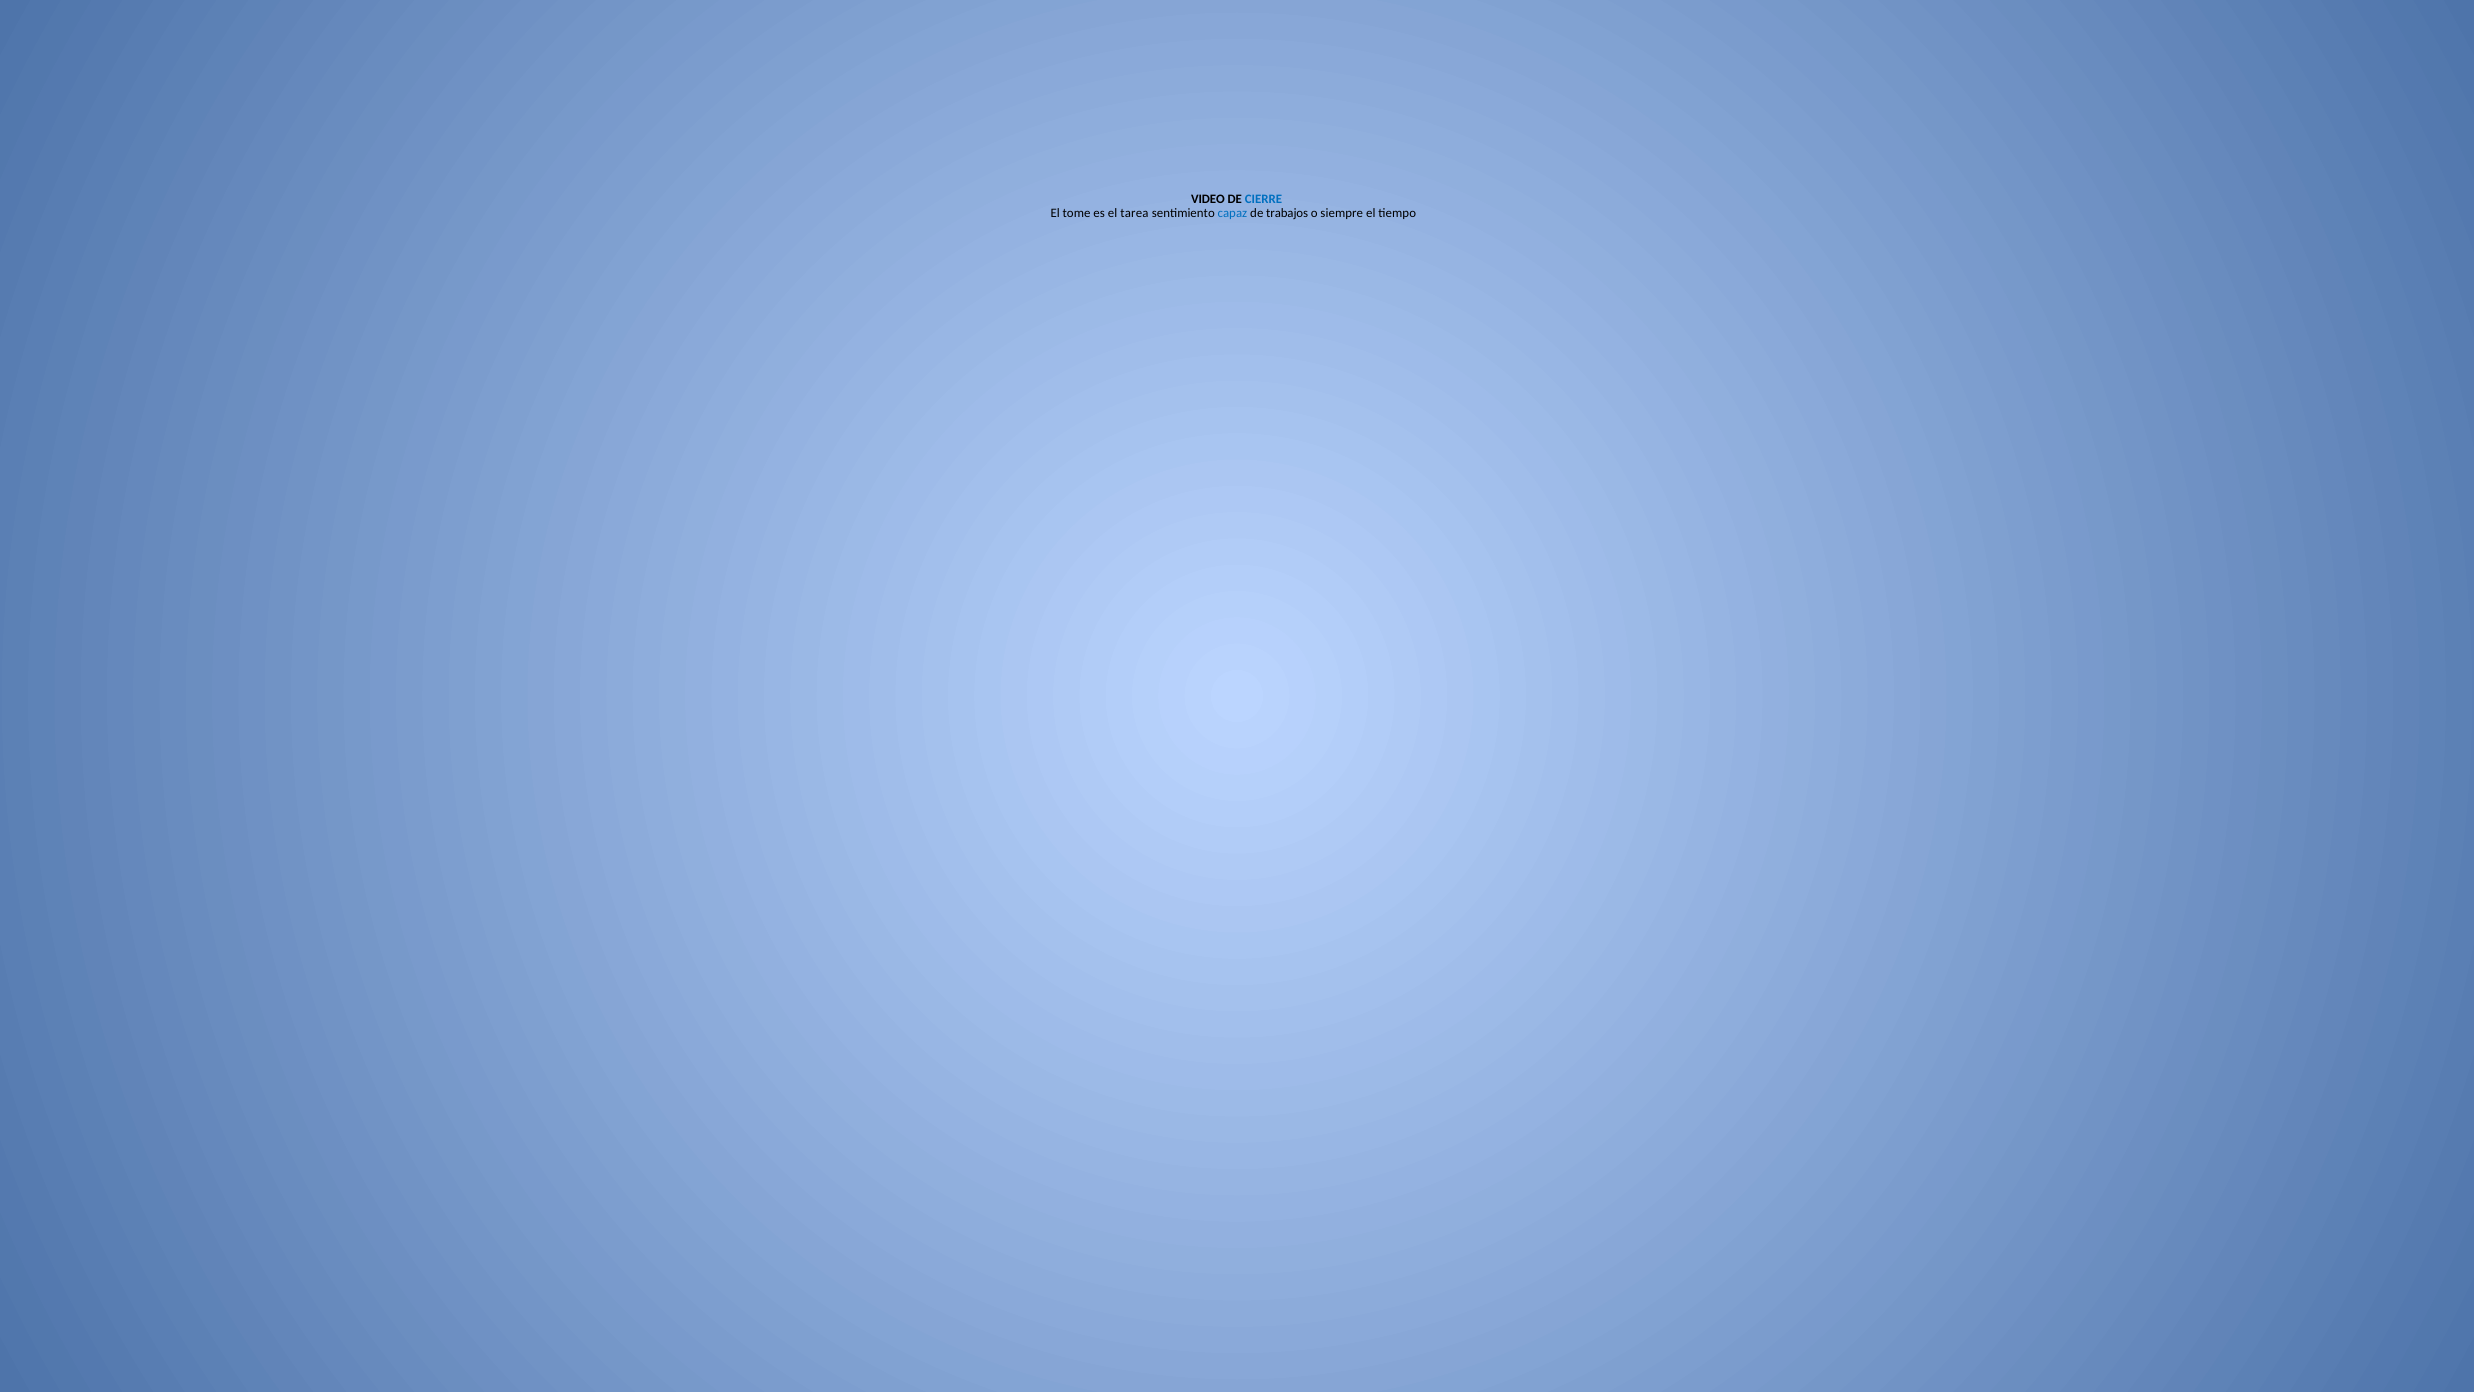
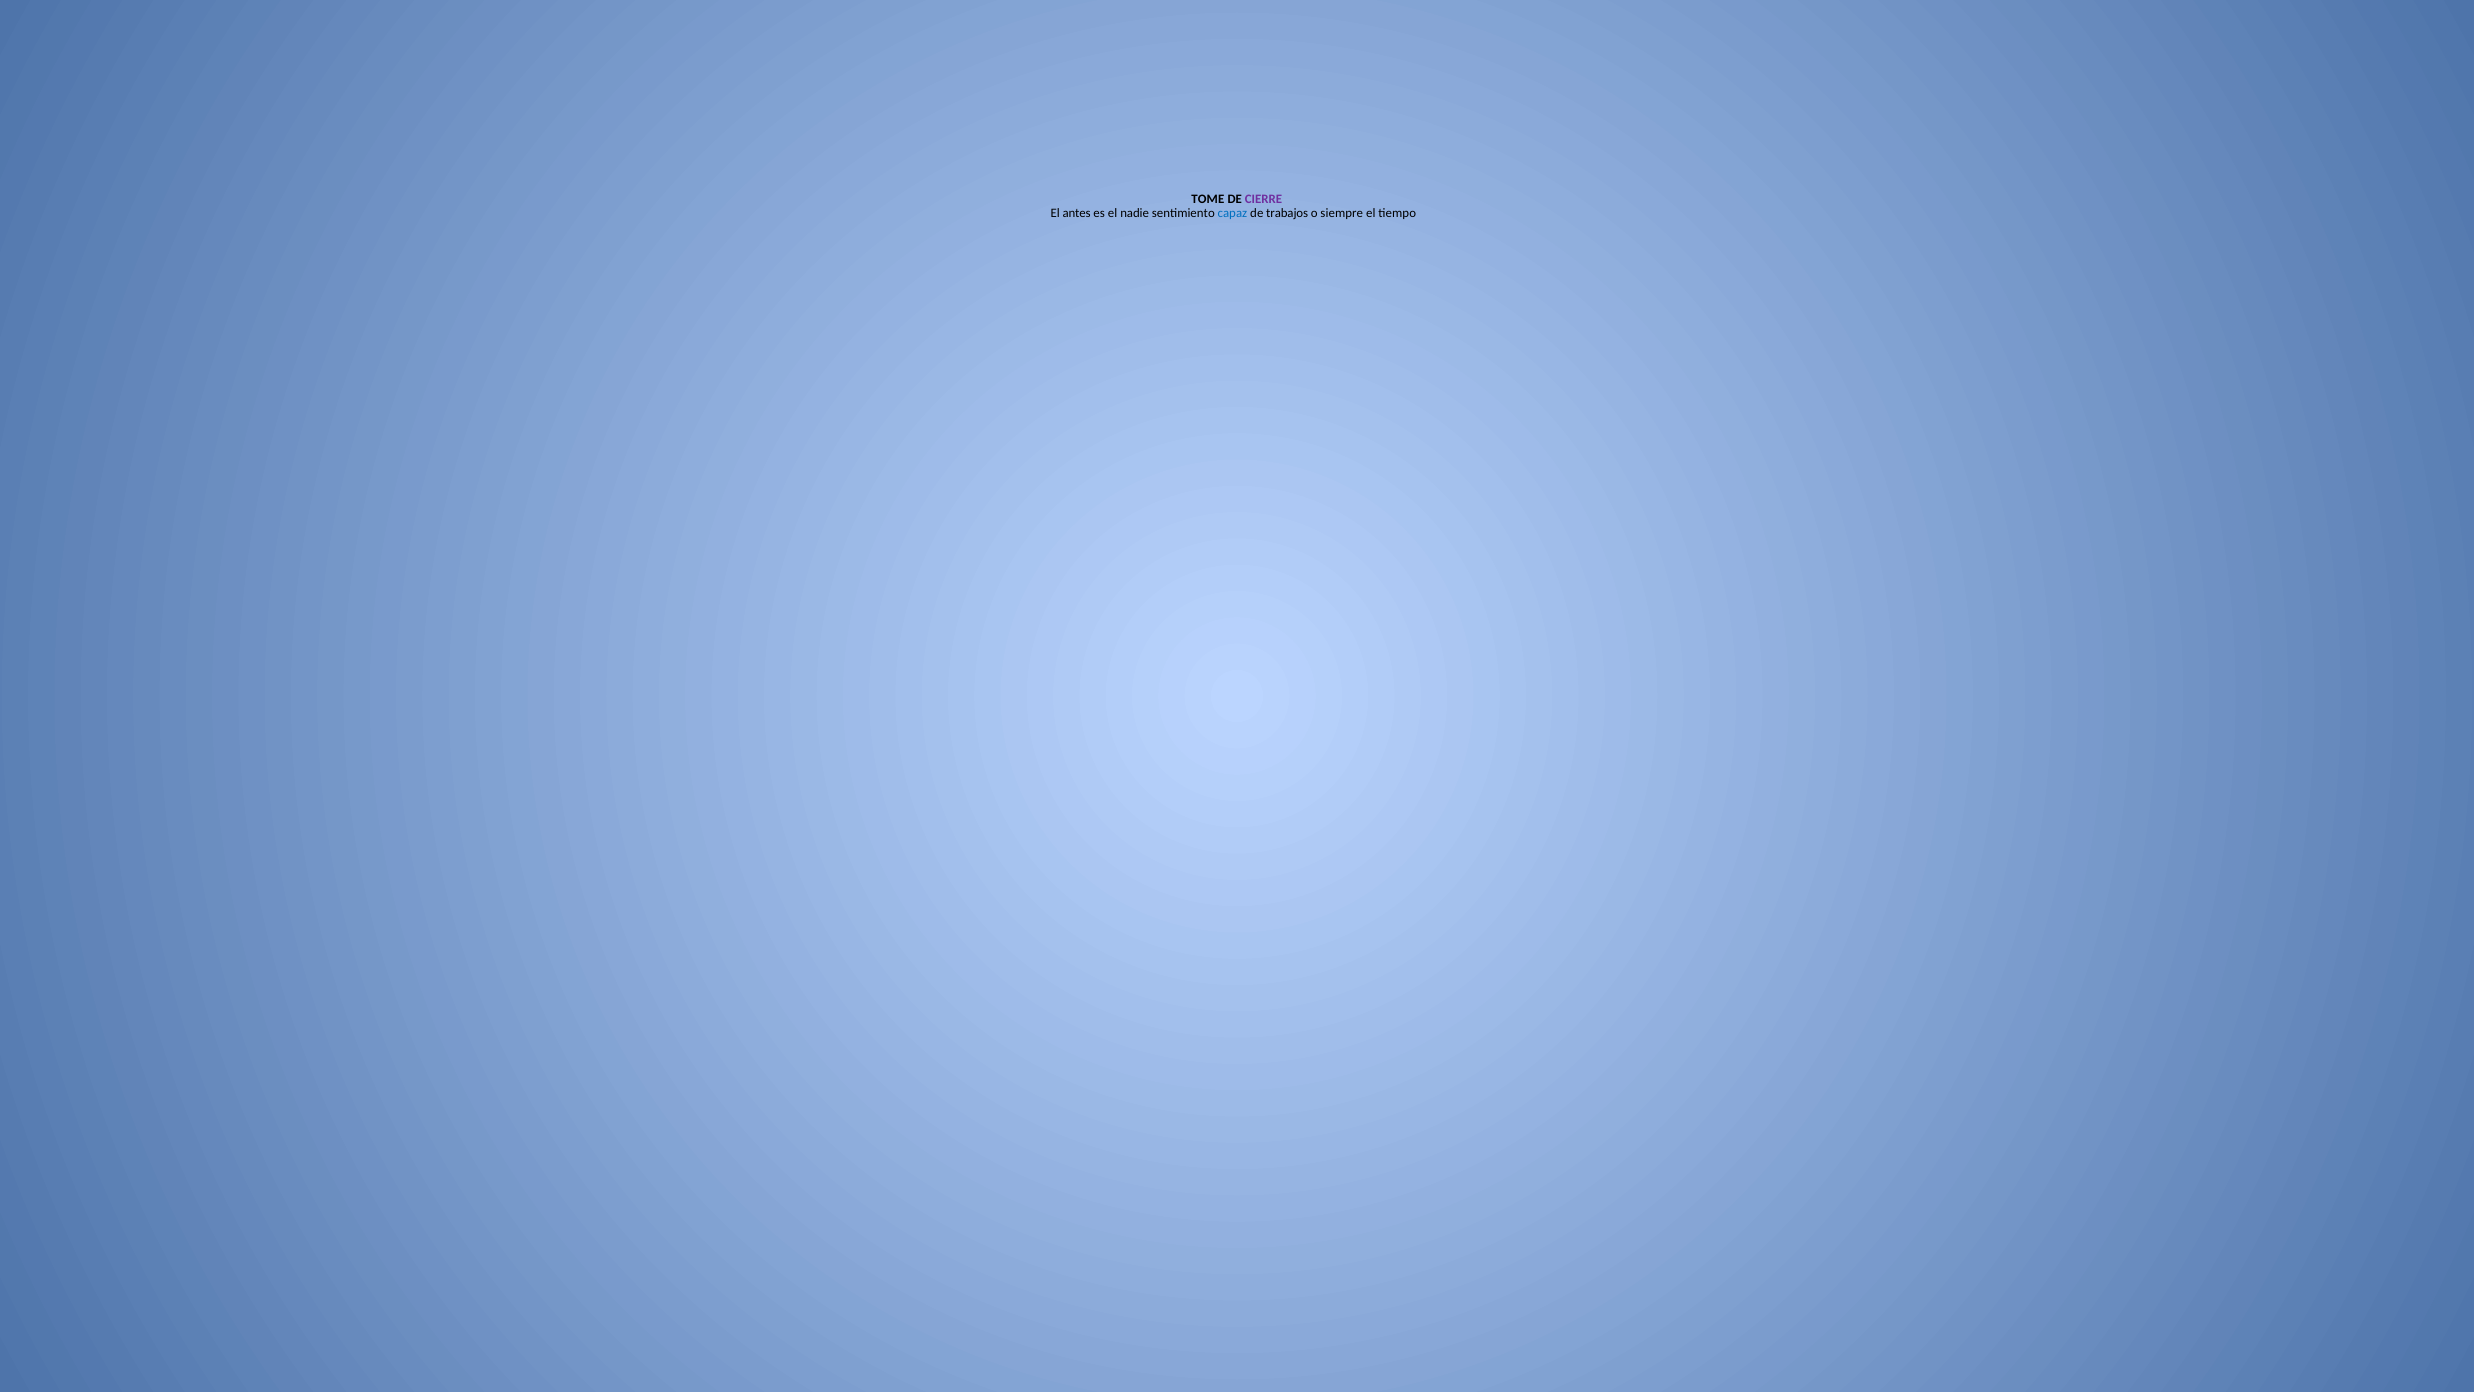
VIDEO: VIDEO -> TOME (1208, 199)
CIERRE colour: blue -> purple (1264, 199)
tome: tome -> antes (1077, 213)
tarea: tarea -> nadie (1135, 213)
